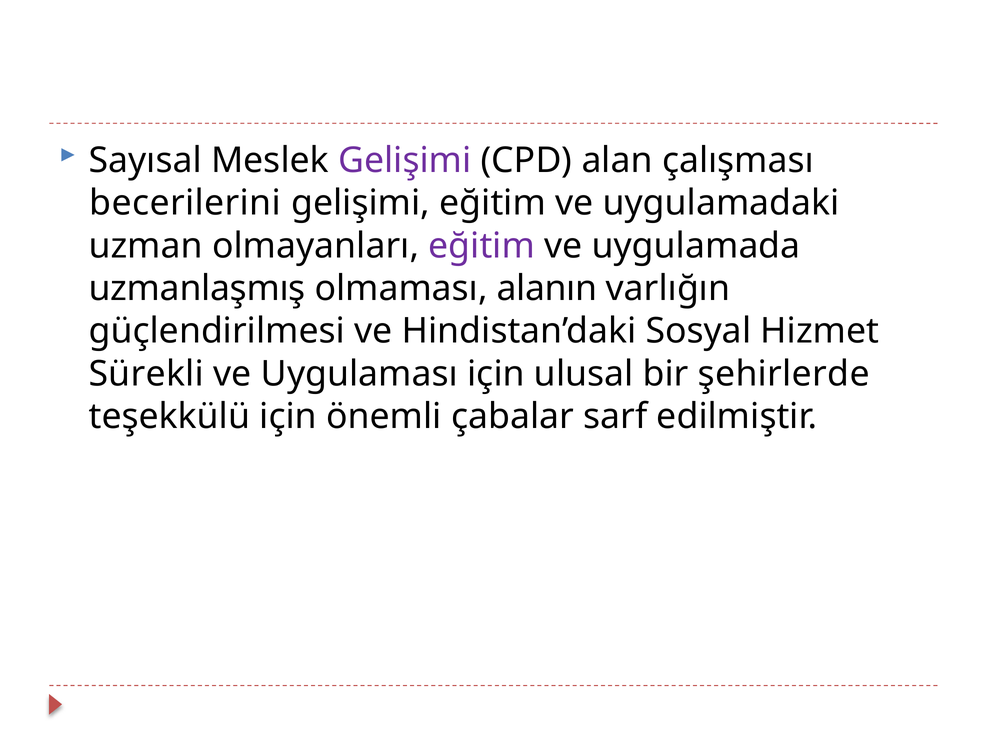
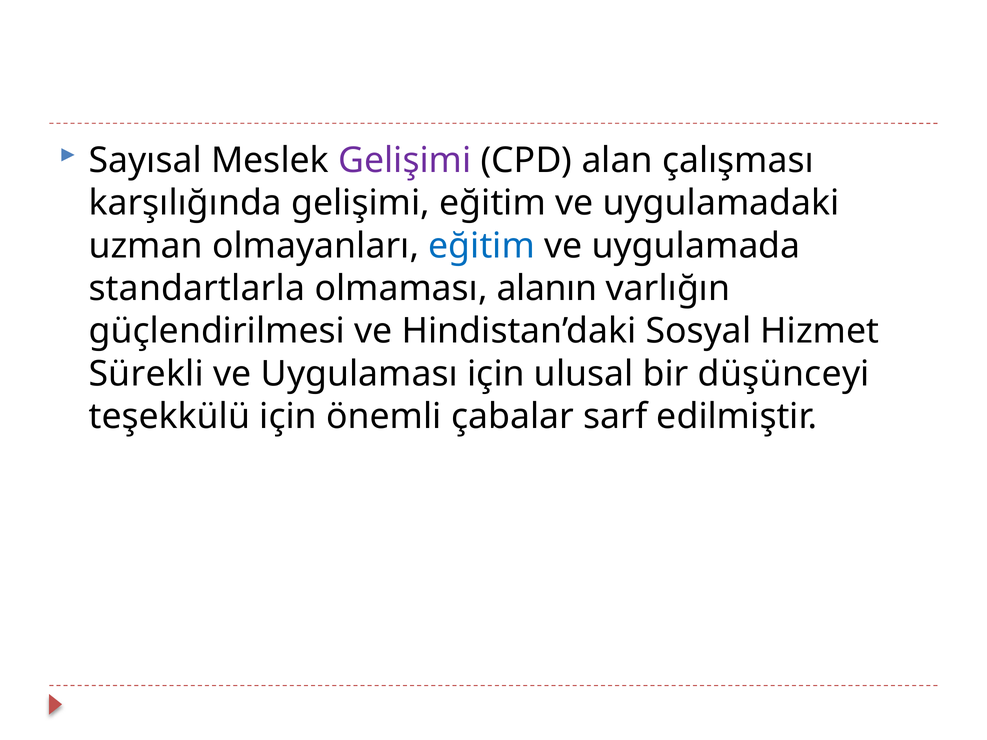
becerilerini: becerilerini -> karşılığında (185, 203)
eğitim colour: purple -> blue (482, 246)
uzmanlaşmış: uzmanlaşmış -> standartlarla (197, 289)
şehirlerde: şehirlerde -> düşünceyi (784, 374)
